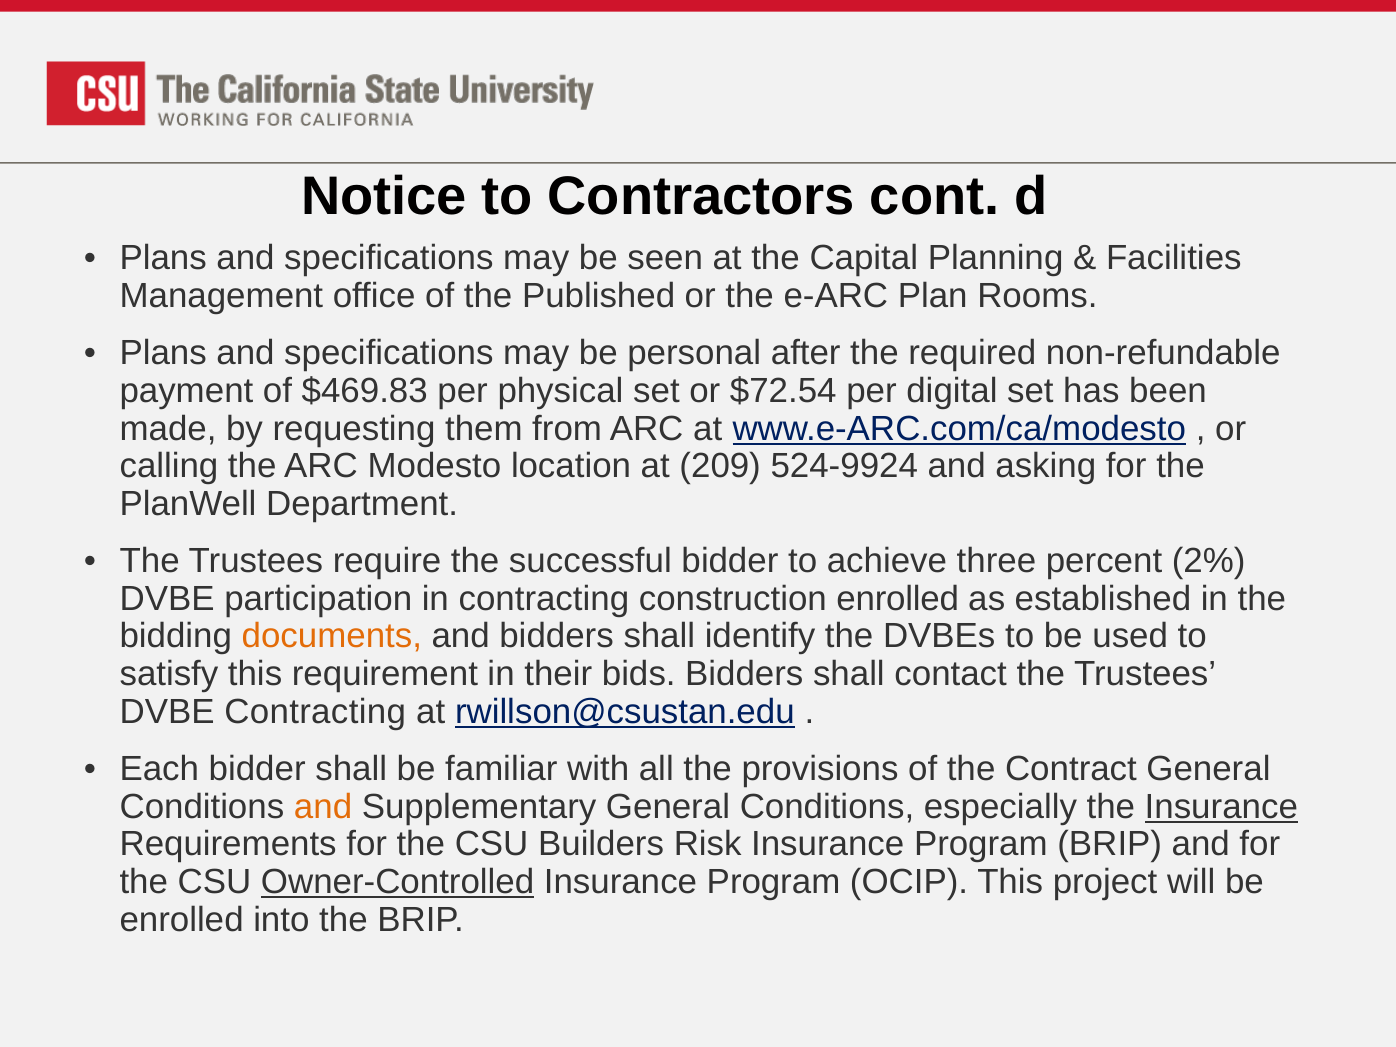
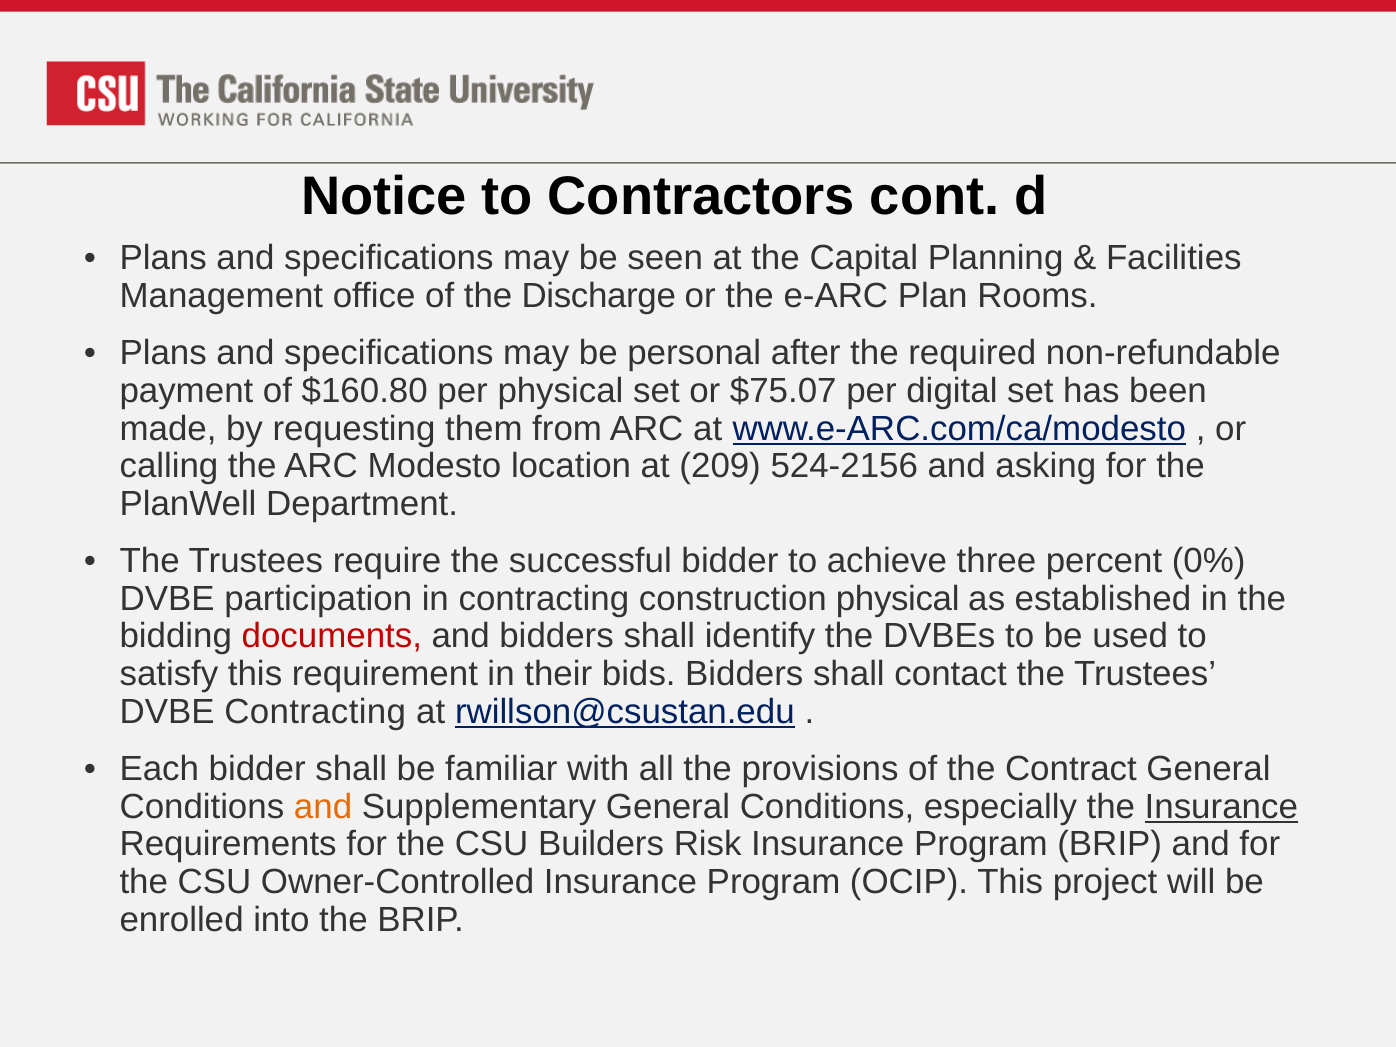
Published: Published -> Discharge (599, 296)
$469.83: $469.83 -> $160.80 (365, 391)
$72.54: $72.54 -> $75.07 (783, 391)
524-9924: 524-9924 -> 524-2156 (844, 466)
2%: 2% -> 0% (1209, 561)
construction enrolled: enrolled -> physical (898, 599)
documents colour: orange -> red (332, 636)
Owner-Controlled underline: present -> none (398, 882)
